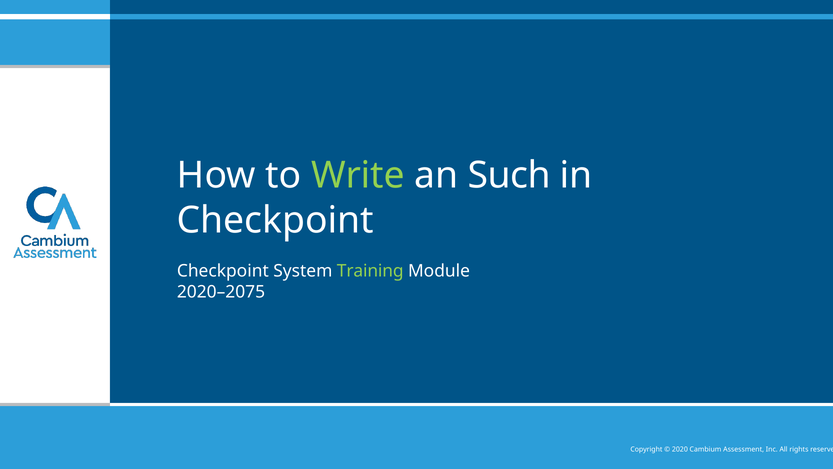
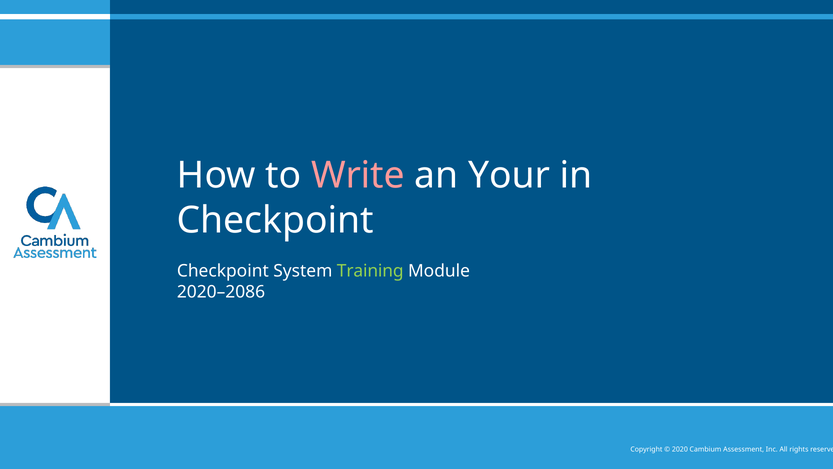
Write colour: light green -> pink (358, 175)
Such: Such -> Your (509, 175)
2020–2075: 2020–2075 -> 2020–2086 (221, 292)
